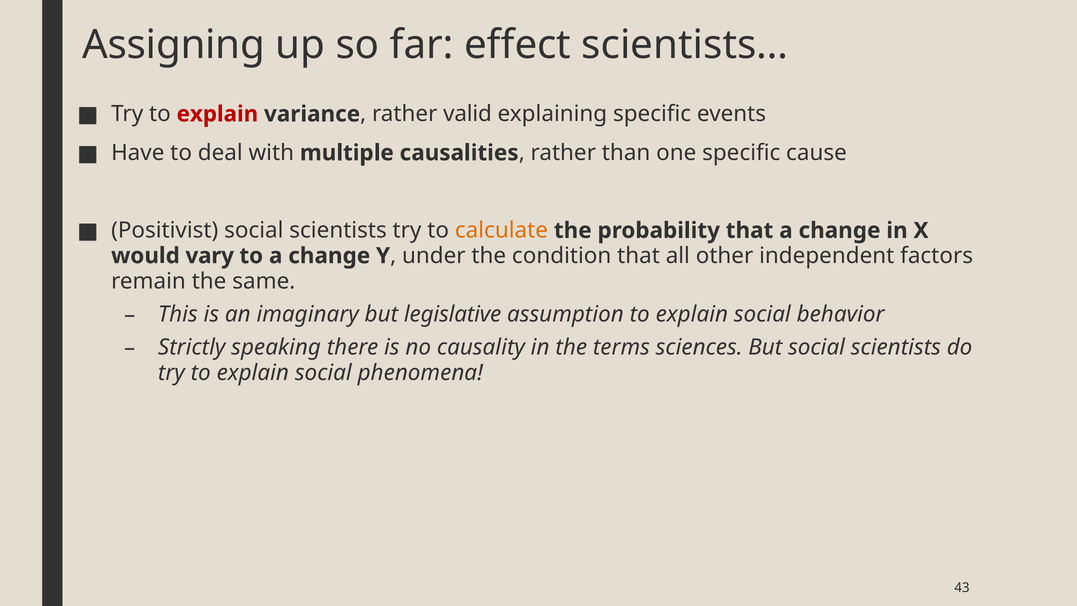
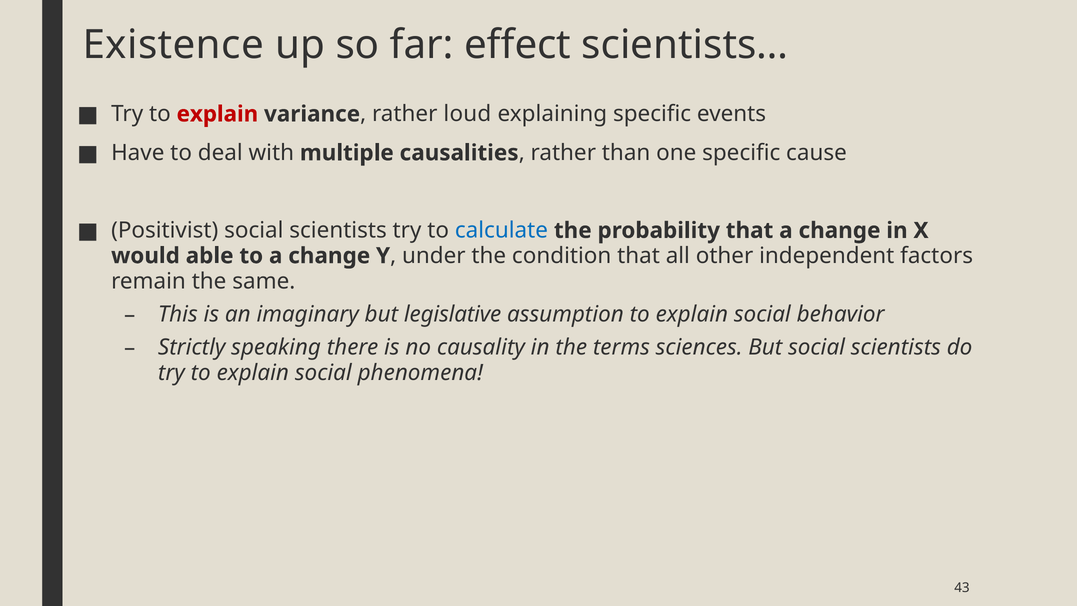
Assigning: Assigning -> Existence (173, 45)
valid: valid -> loud (467, 114)
calculate colour: orange -> blue (501, 230)
vary: vary -> able (210, 256)
